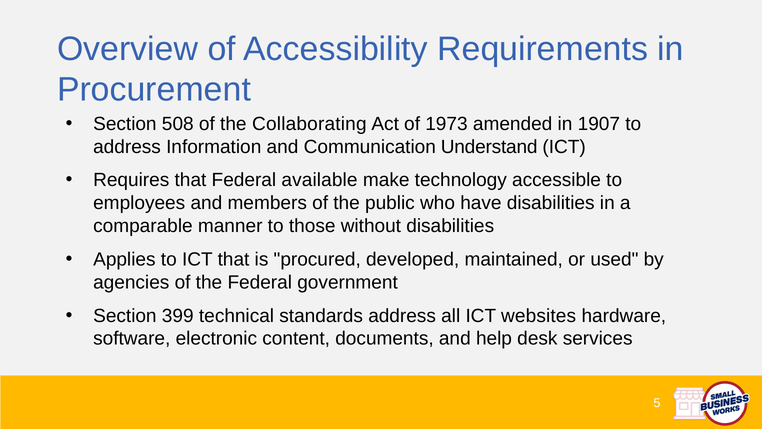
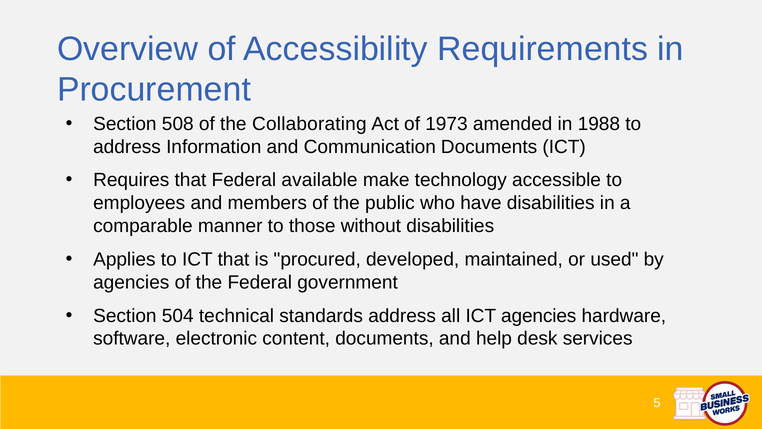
1907: 1907 -> 1988 (599, 124)
Communication Understand: Understand -> Documents (489, 147)
399: 399 -> 504 (178, 316)
ICT websites: websites -> agencies (539, 316)
